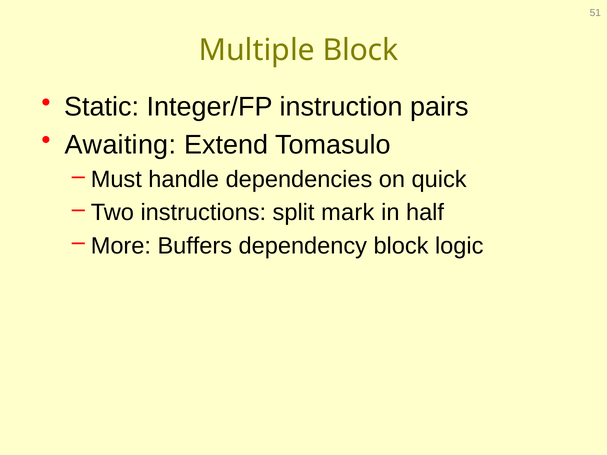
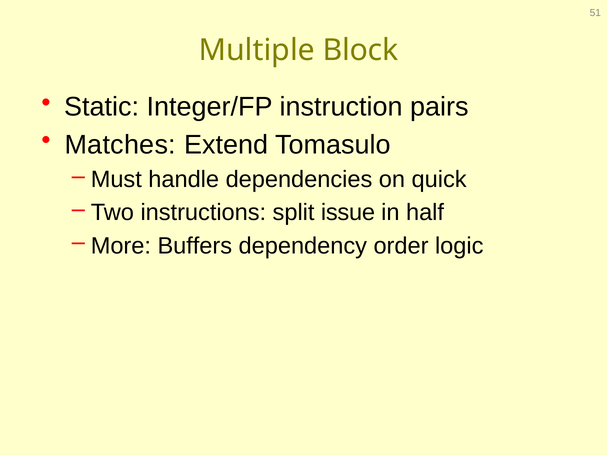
Awaiting: Awaiting -> Matches (120, 145)
mark: mark -> issue (348, 213)
dependency block: block -> order (401, 246)
